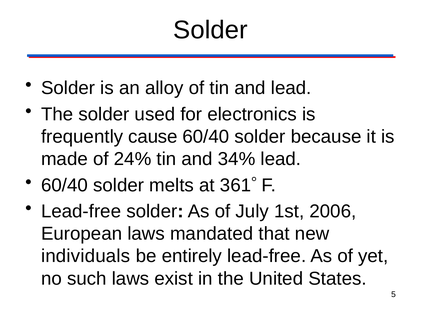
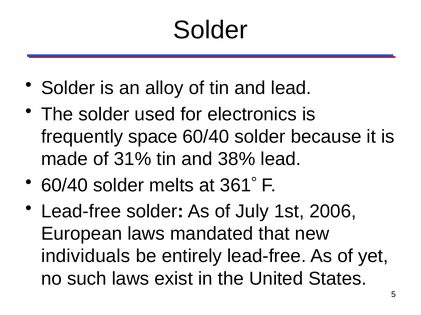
cause: cause -> space (153, 137)
24%: 24% -> 31% (133, 159)
34%: 34% -> 38% (237, 159)
